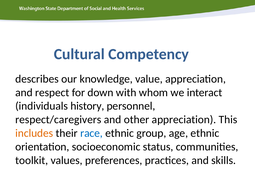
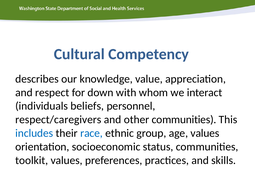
history: history -> beliefs (87, 106)
other appreciation: appreciation -> communities (184, 120)
includes colour: orange -> blue (34, 133)
age ethnic: ethnic -> values (205, 133)
